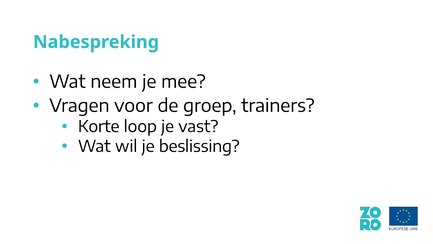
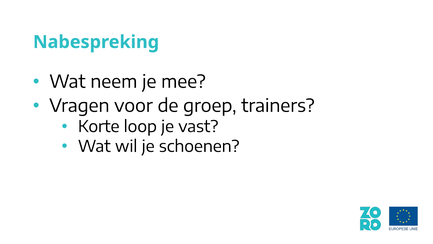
beslissing: beslissing -> schoenen (199, 146)
